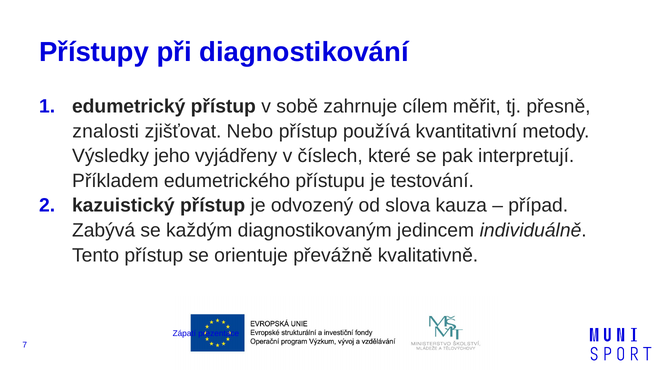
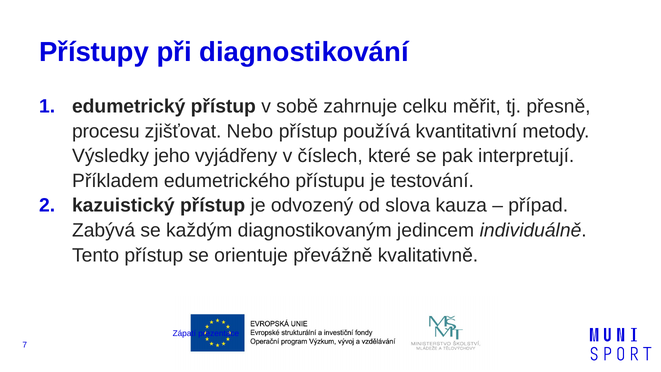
cílem: cílem -> celku (425, 106)
znalosti: znalosti -> procesu (106, 131)
